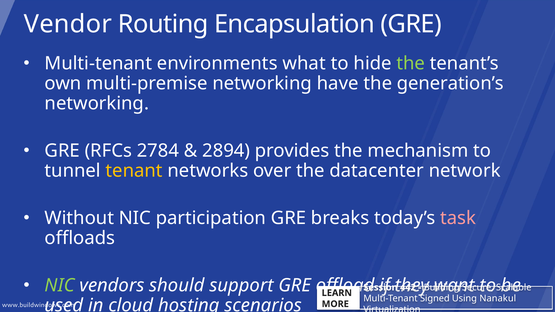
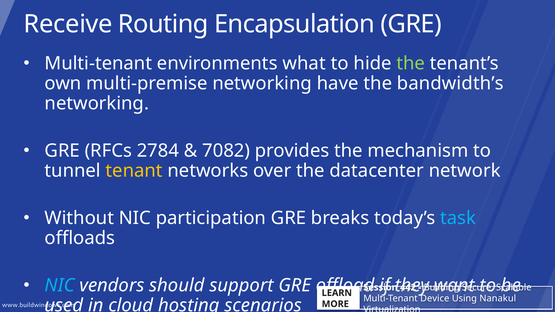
Vendor: Vendor -> Receive (68, 24)
generation’s: generation’s -> bandwidth’s (450, 84)
2894: 2894 -> 7082 (226, 151)
task colour: pink -> light blue (458, 218)
NIC colour: light green -> light blue (60, 286)
Signed: Signed -> Device (435, 299)
